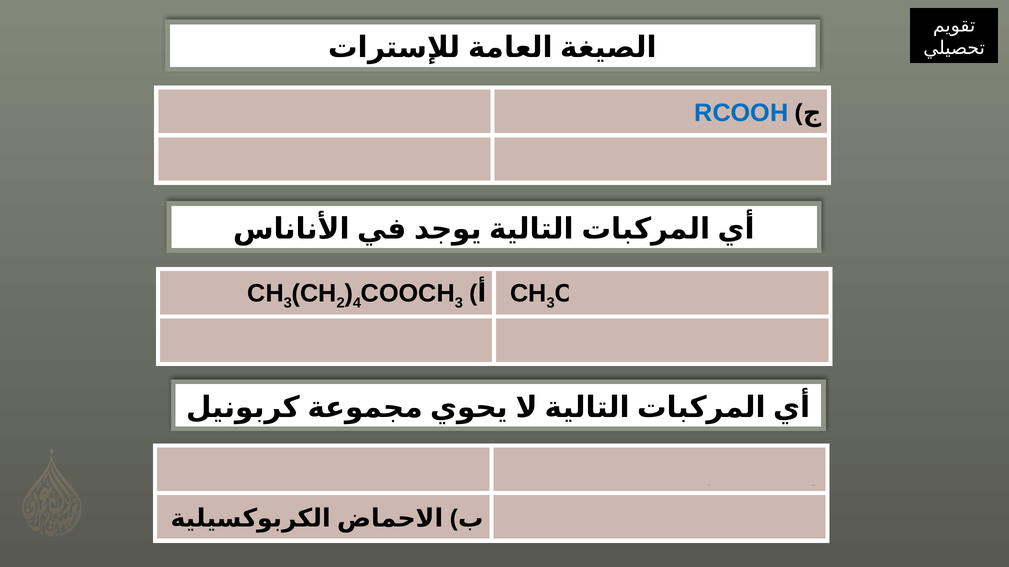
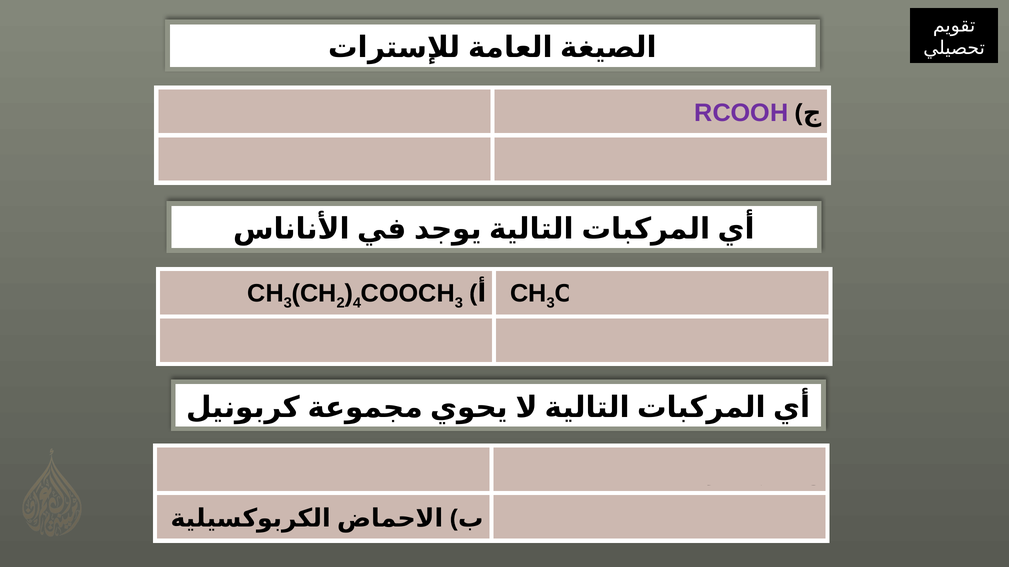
RCOOH colour: blue -> purple (741, 113)
